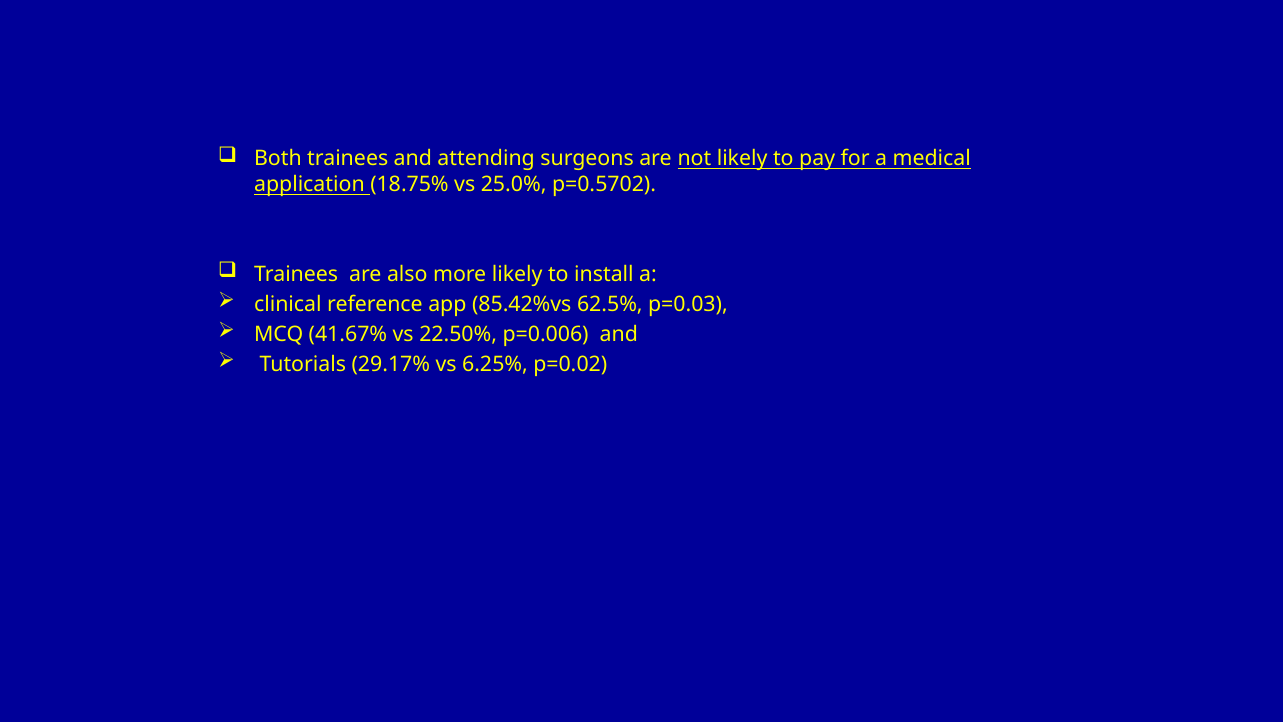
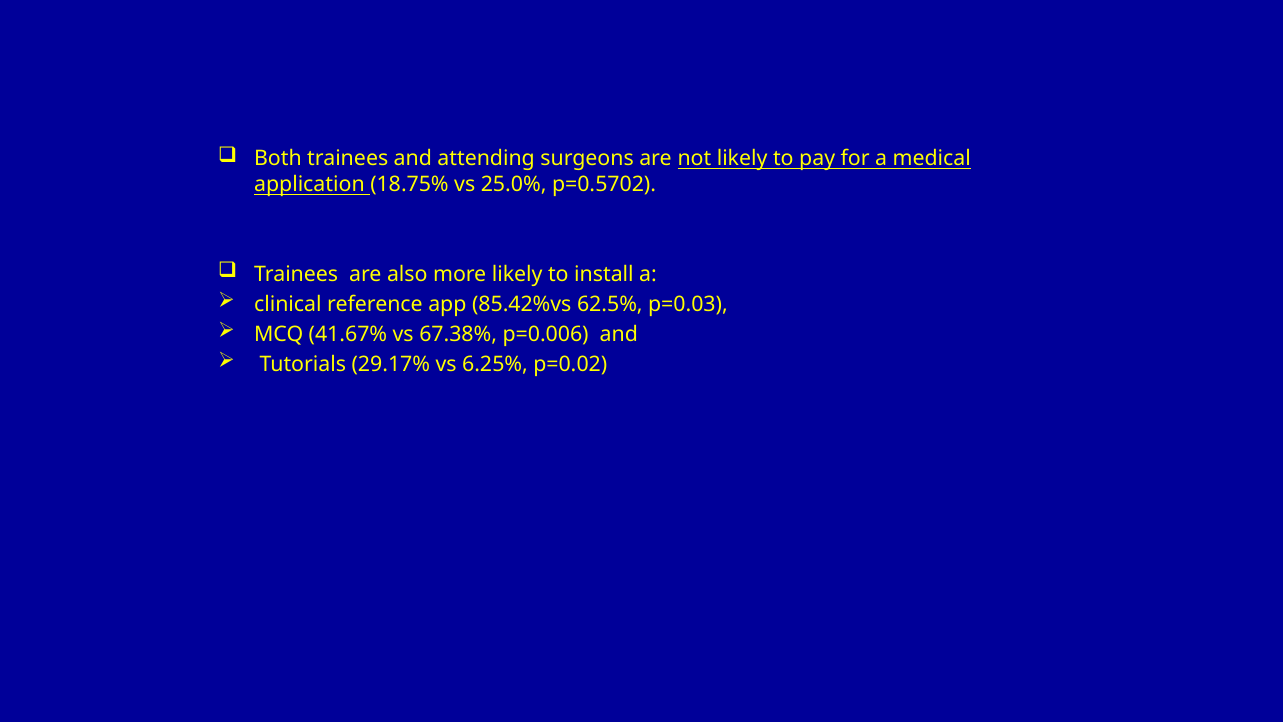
22.50%: 22.50% -> 67.38% (458, 334)
